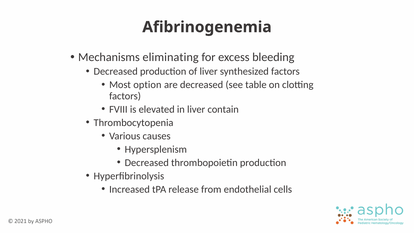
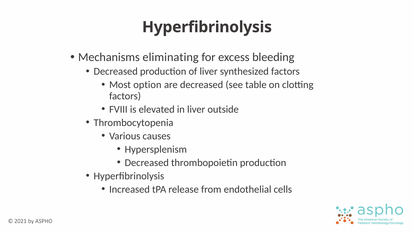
Afibrinogenemia: Afibrinogenemia -> Hyperfibrinolysis (207, 27)
contain: contain -> outside (223, 109)
